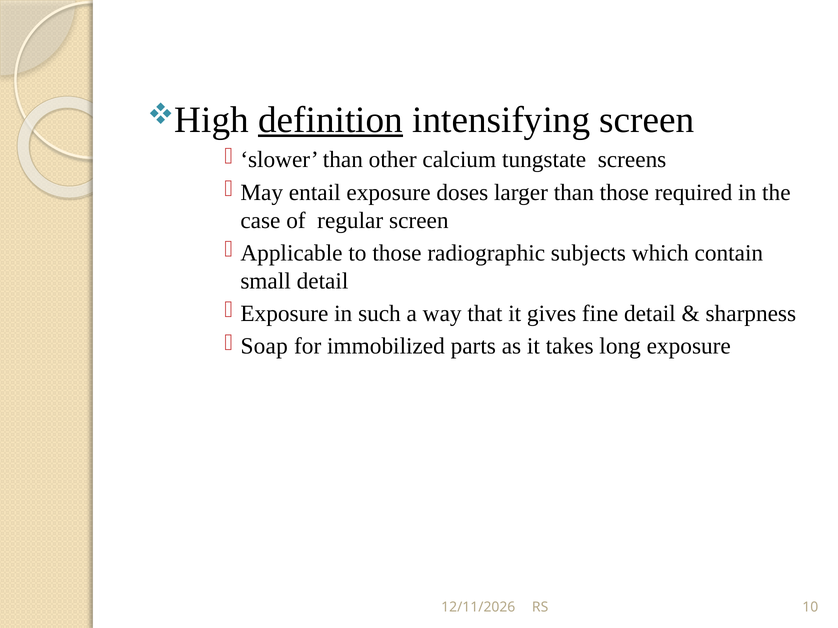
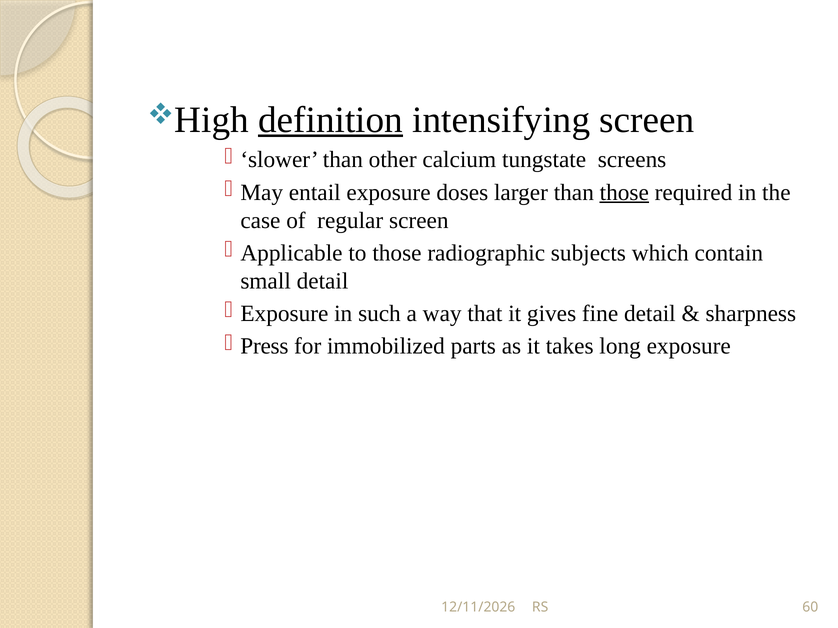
those underline: none -> present (624, 193)
Soap: Soap -> Press (264, 346)
10: 10 -> 60 (810, 608)
